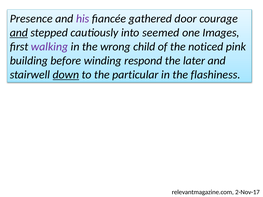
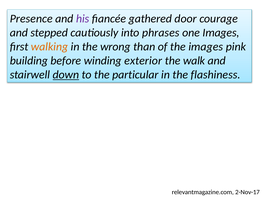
and underline: present -> none (19, 33)
seemed: seemed -> phrases (161, 33)
walking colour: purple -> orange (50, 47)
child: child -> than (144, 47)
the noticed: noticed -> images (206, 47)
respond: respond -> exterior (143, 61)
later: later -> walk (194, 61)
